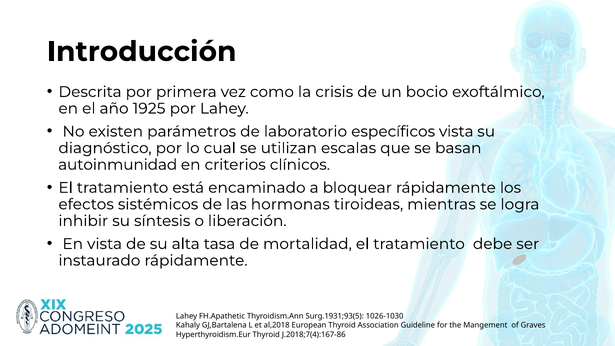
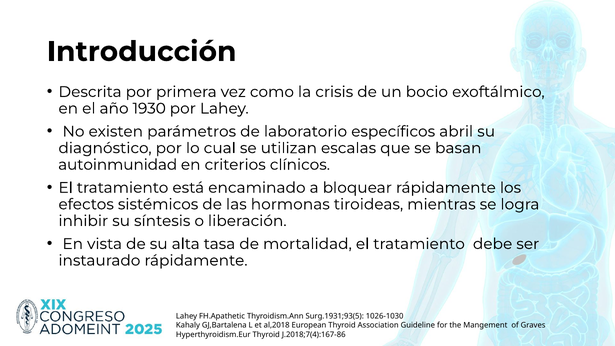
1925: 1925 -> 1930 (149, 108)
específicos vista: vista -> abril (456, 131)
